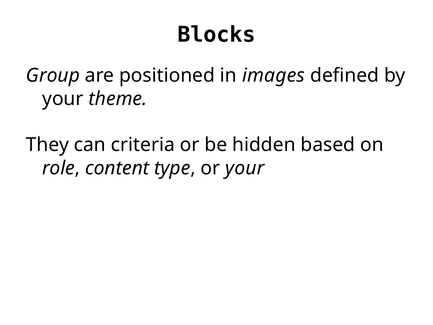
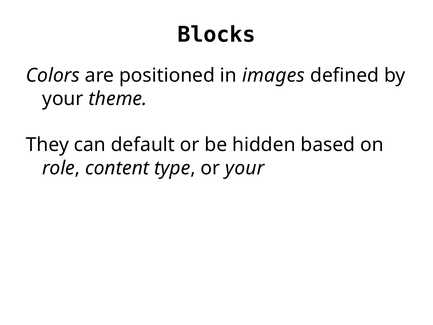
Group: Group -> Colors (53, 76)
criteria: criteria -> default (143, 145)
